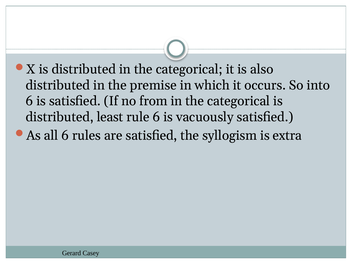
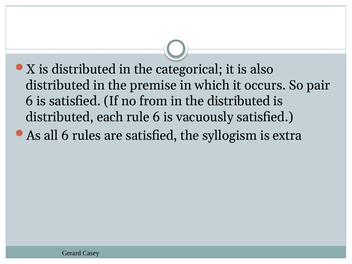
into: into -> pair (318, 85)
categorical: categorical -> distributed (239, 101)
least: least -> each (110, 117)
